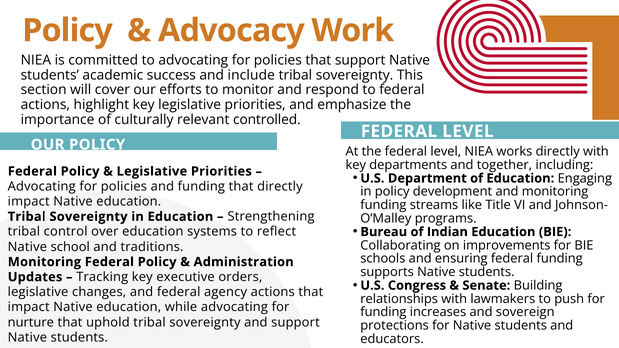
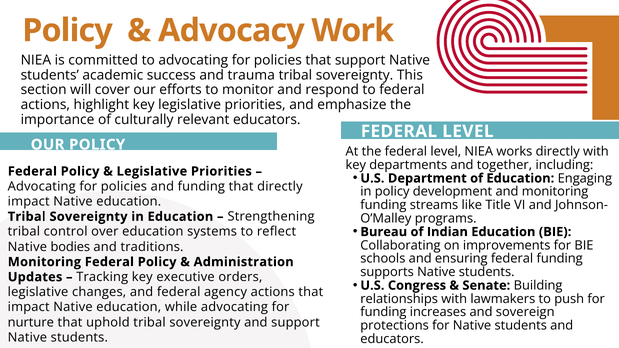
include: include -> trauma (251, 75)
relevant controlled: controlled -> educators (267, 120)
school: school -> bodies (70, 247)
